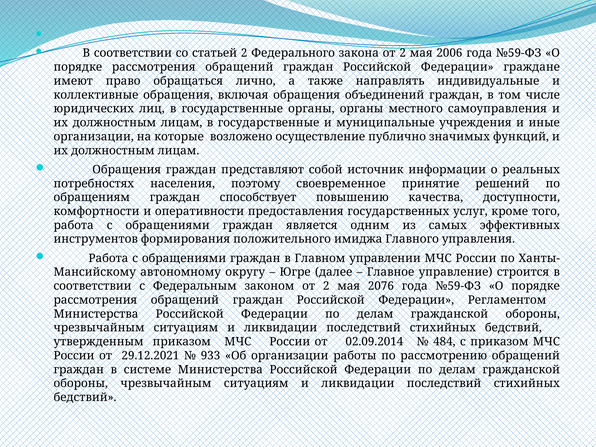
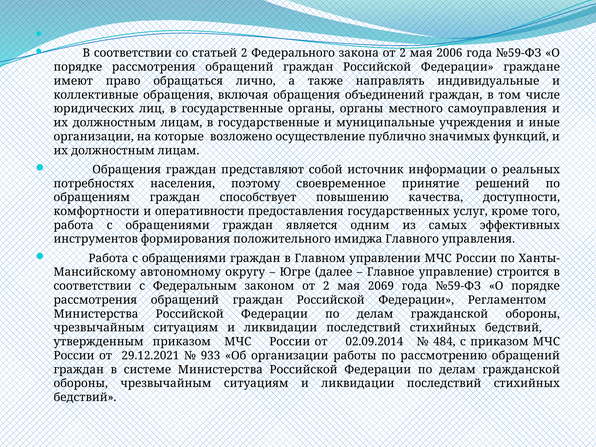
2076: 2076 -> 2069 (381, 286)
